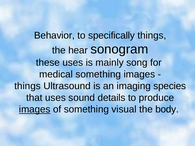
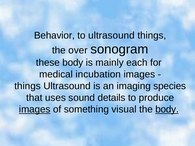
to specifically: specifically -> ultrasound (111, 35)
hear: hear -> over (78, 50)
these uses: uses -> body (73, 63)
song: song -> each (137, 63)
medical something: something -> incubation (98, 74)
body underline: none -> present (167, 110)
